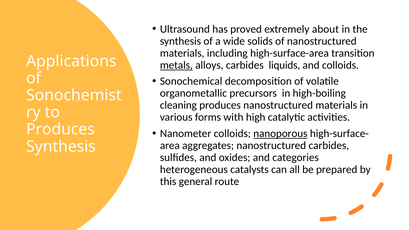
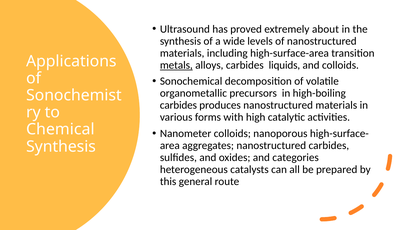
solids: solids -> levels (260, 41)
cleaning: cleaning -> carbides (178, 105)
Produces: Produces -> Chemical (60, 129)
nanoporous underline: present -> none (280, 134)
